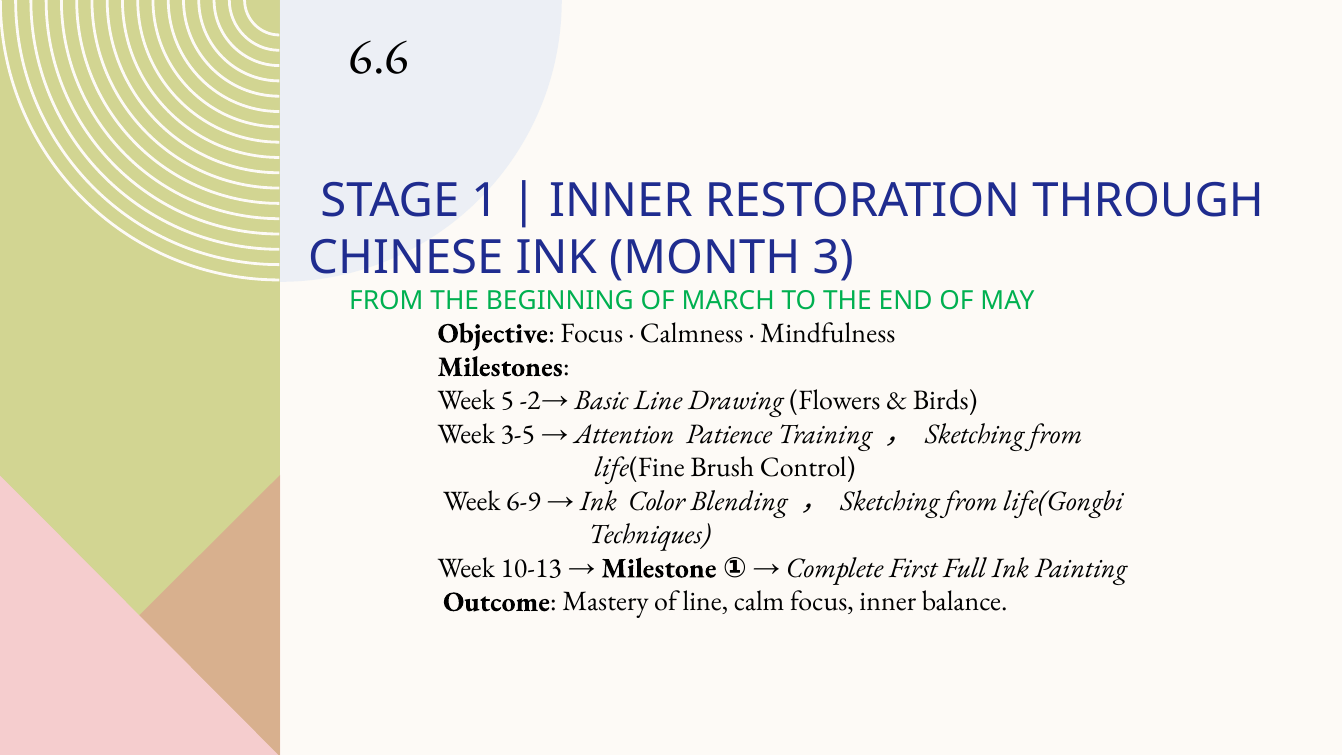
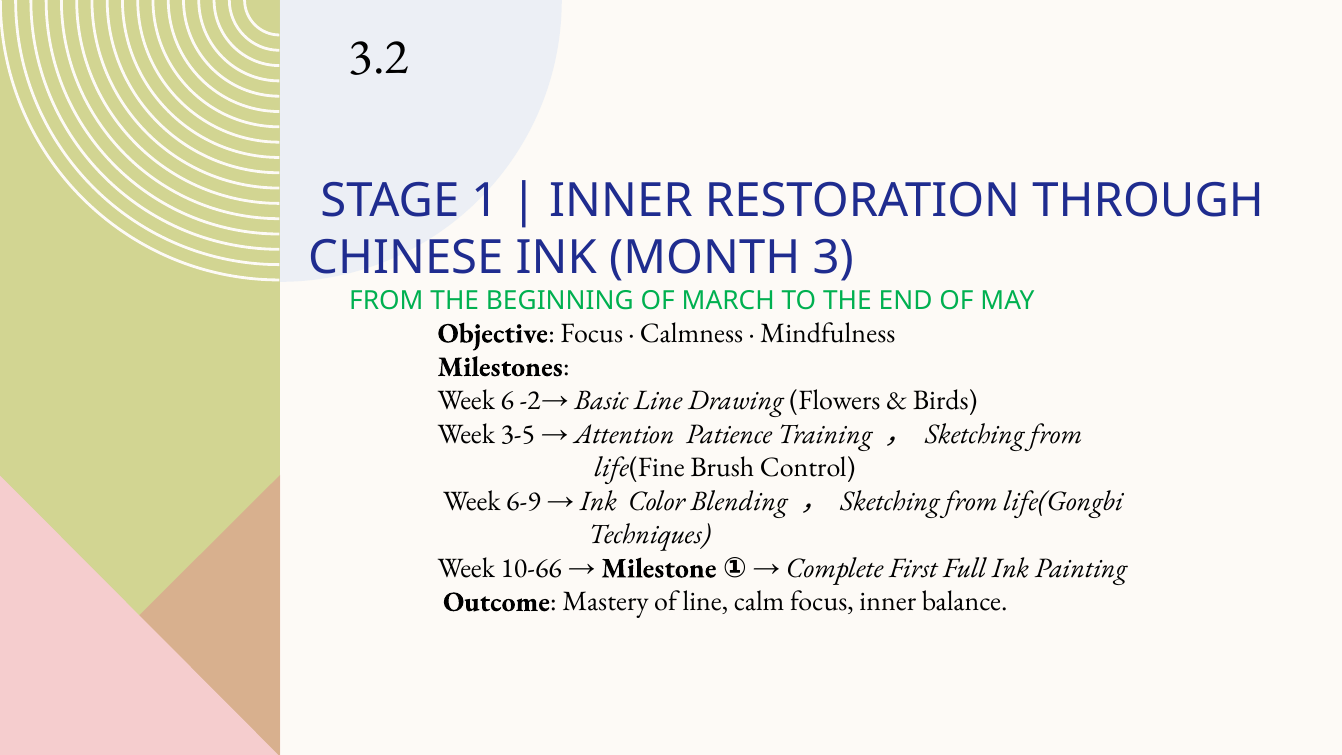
6.6: 6.6 -> 3.2 (379, 57)
5: 5 -> 6 (507, 400)
10-13: 10-13 -> 10-66 (531, 568)
